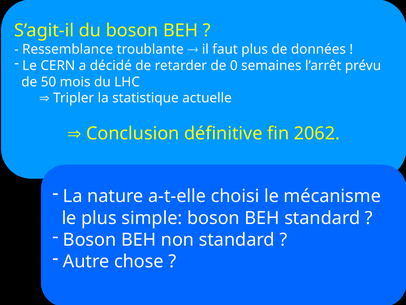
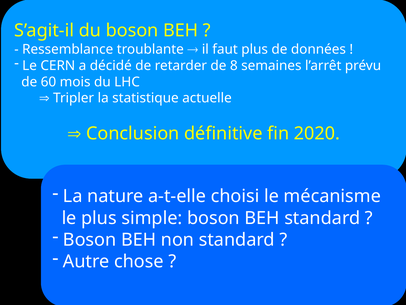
0: 0 -> 8 (234, 65)
50: 50 -> 60 (48, 82)
2062: 2062 -> 2020 (317, 133)
